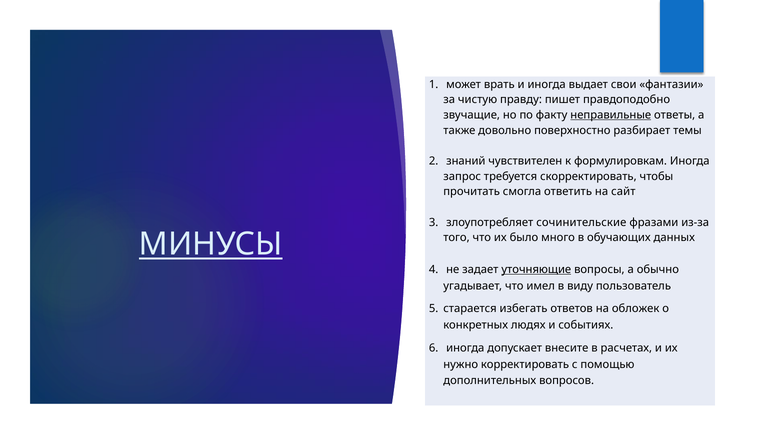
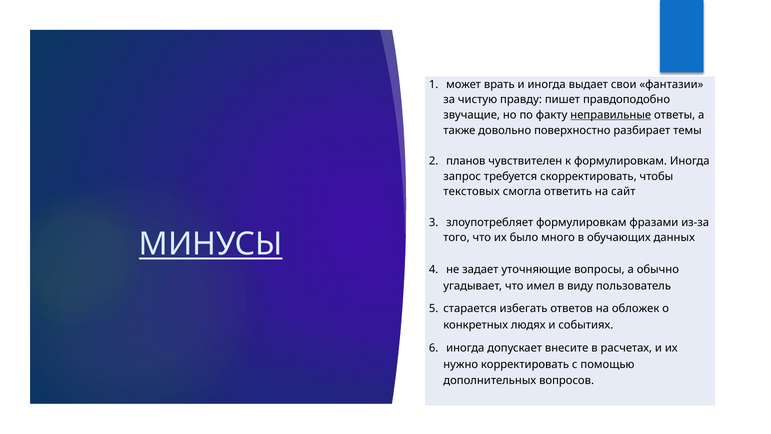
знаний: знаний -> планов (466, 161)
прочитать: прочитать -> текстовых (472, 192)
злоупотребляет сочинительские: сочинительские -> формулировкам (581, 222)
уточняющие underline: present -> none (536, 269)
